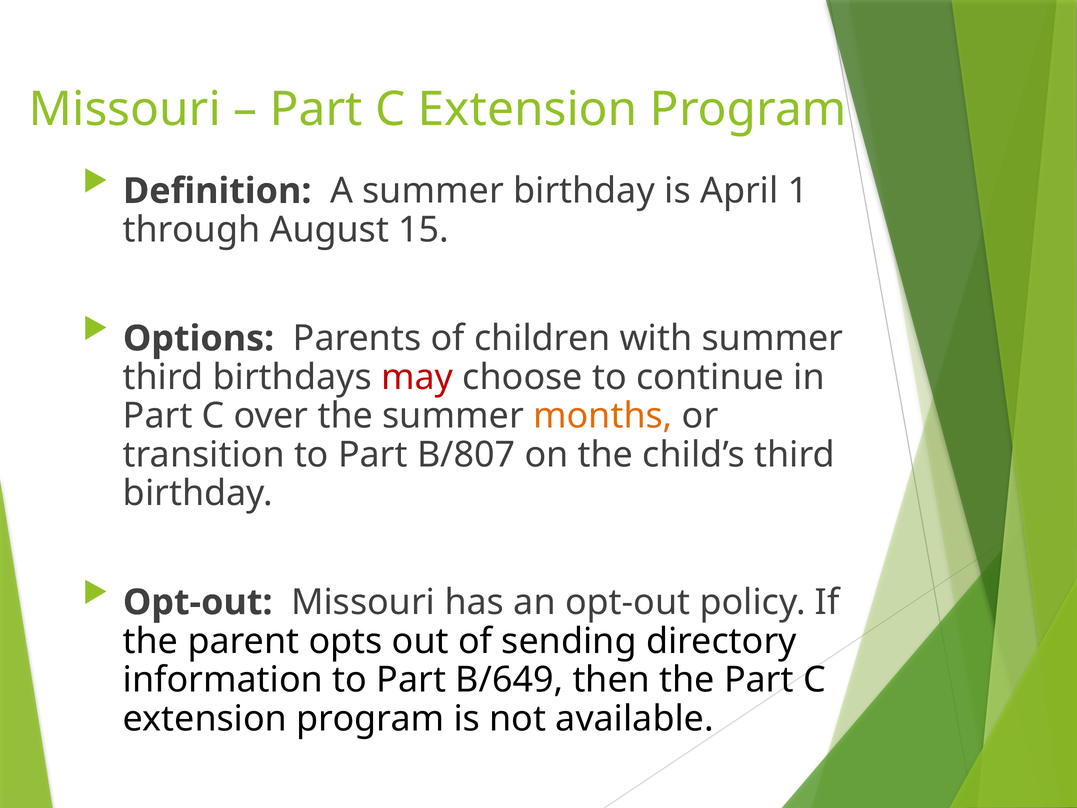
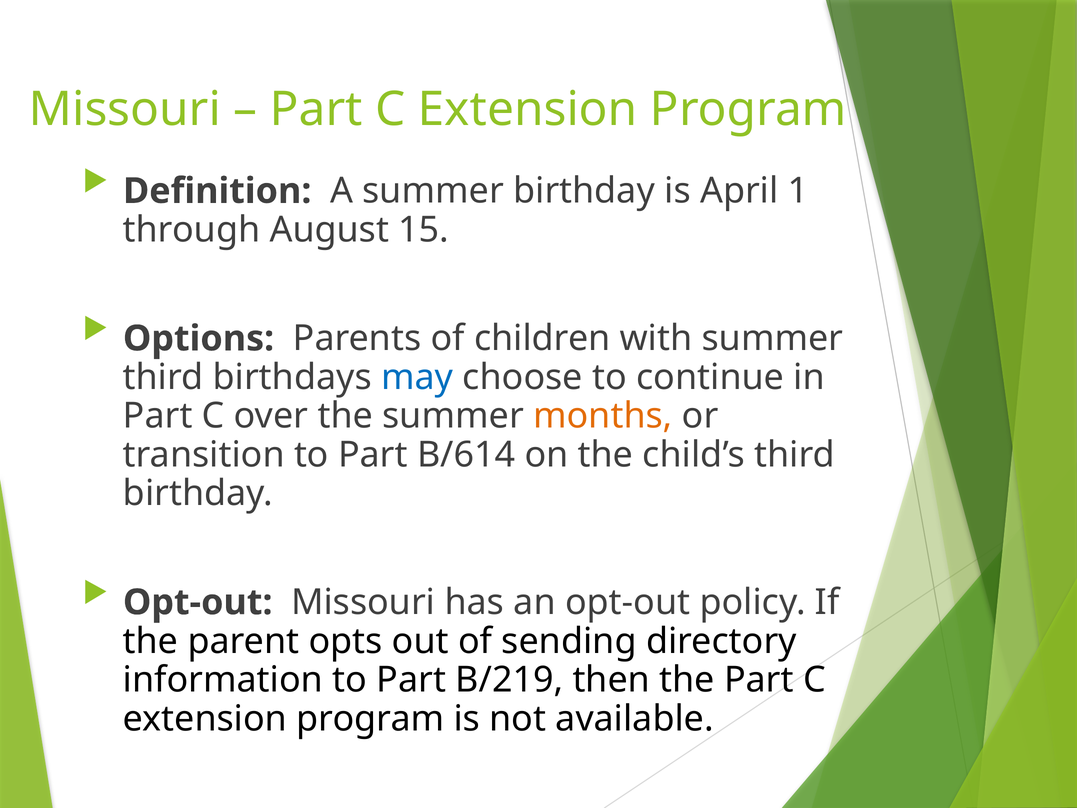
may colour: red -> blue (417, 377)
B/807: B/807 -> B/614 (466, 455)
B/649: B/649 -> B/219 (509, 680)
